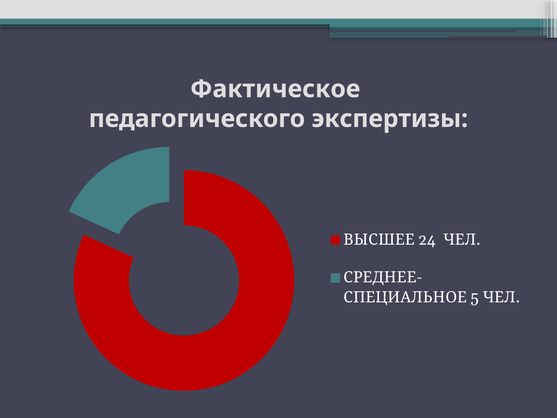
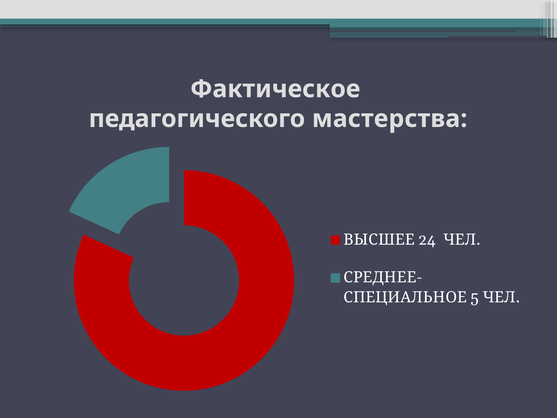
экспертизы: экспертизы -> мастерства (390, 119)
